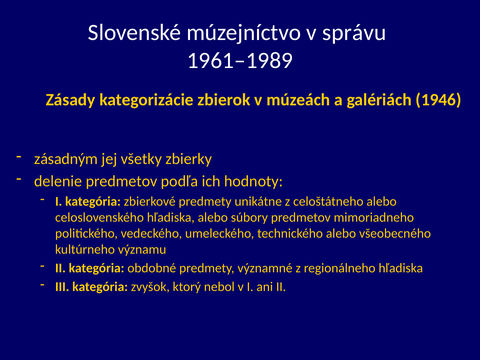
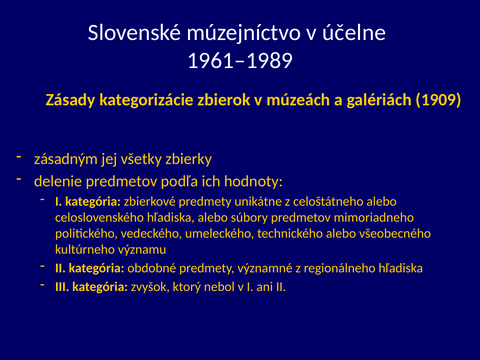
správu: správu -> účelne (354, 32)
1946: 1946 -> 1909 (439, 100)
